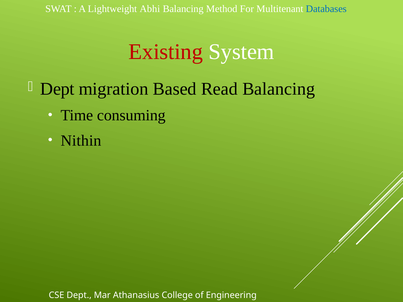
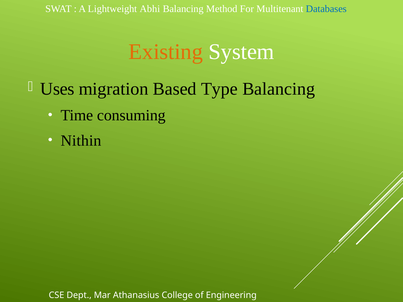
Existing colour: red -> orange (166, 52)
Dept: Dept -> Uses (57, 89)
Read: Read -> Type (219, 89)
